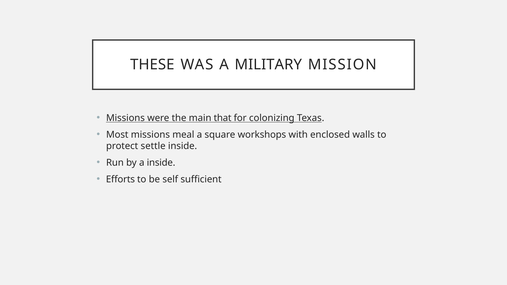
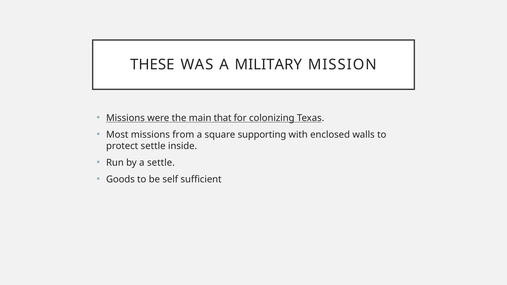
meal: meal -> from (183, 135)
workshops: workshops -> supporting (262, 135)
a inside: inside -> settle (161, 163)
Efforts: Efforts -> Goods (120, 179)
